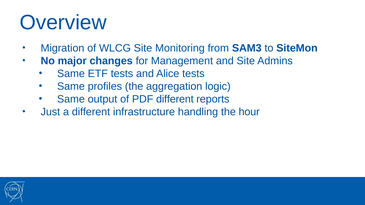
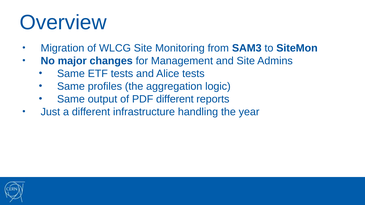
hour: hour -> year (249, 112)
